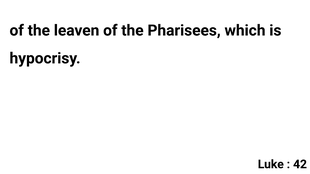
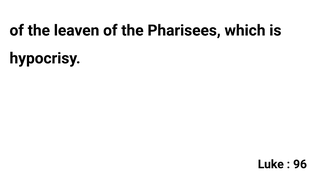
42: 42 -> 96 (300, 165)
